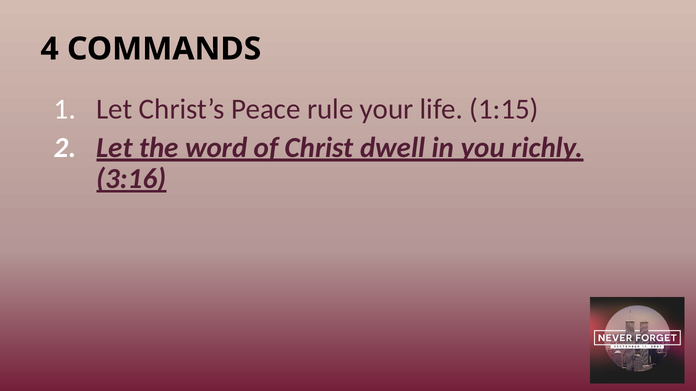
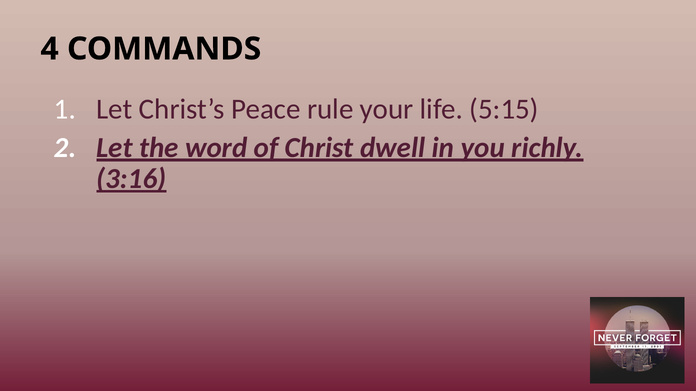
1:15: 1:15 -> 5:15 (504, 109)
